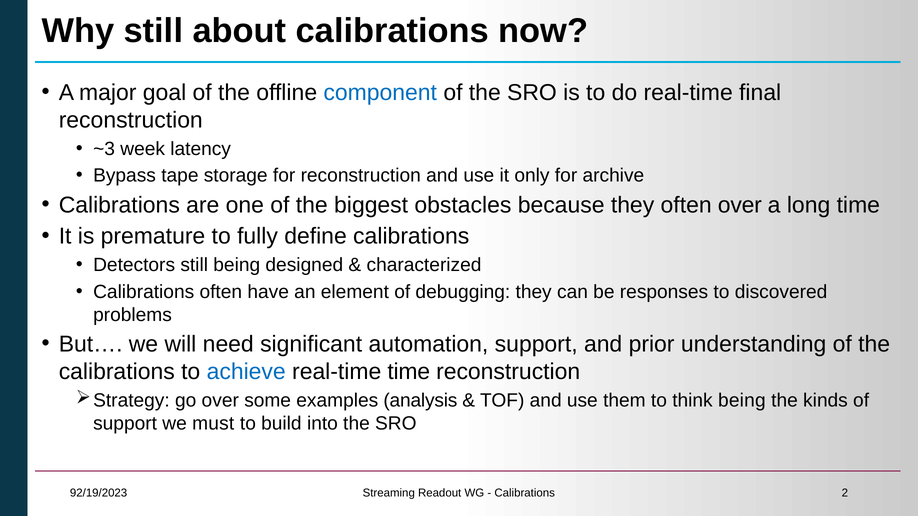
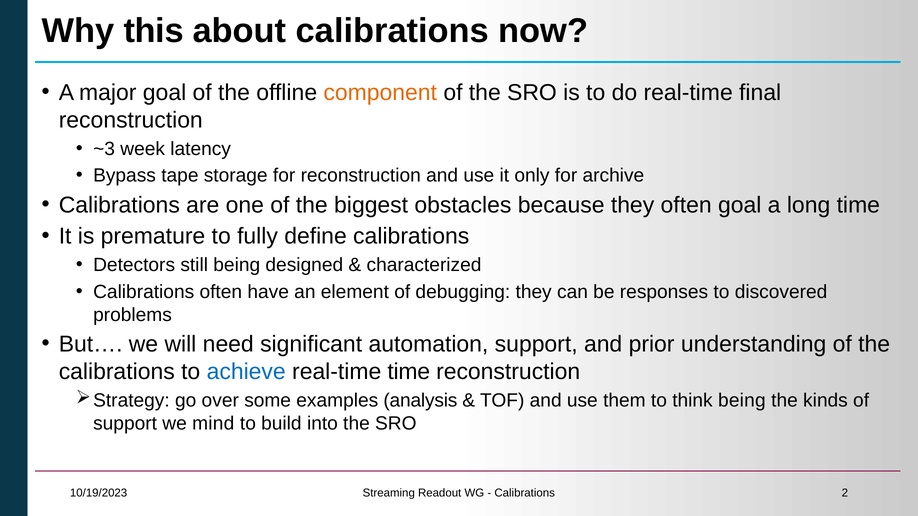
Why still: still -> this (154, 31)
component colour: blue -> orange (380, 93)
often over: over -> goal (740, 205)
must: must -> mind (213, 424)
92/19/2023: 92/19/2023 -> 10/19/2023 (99, 493)
